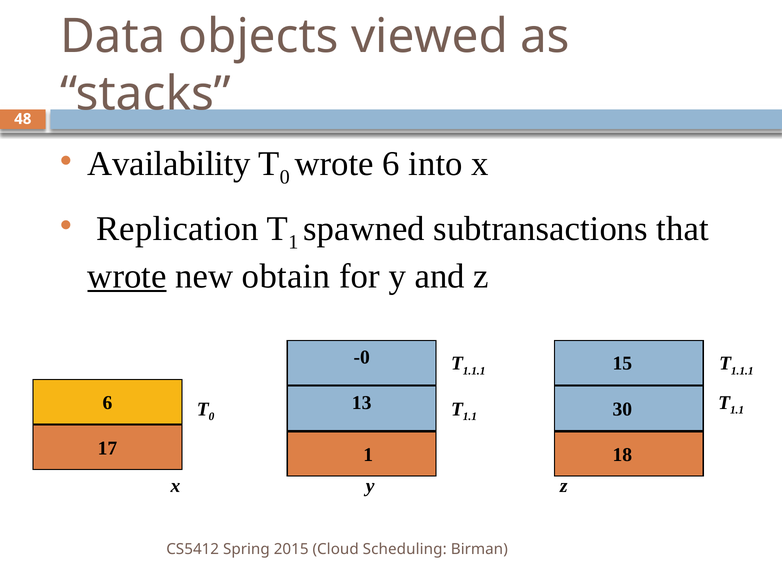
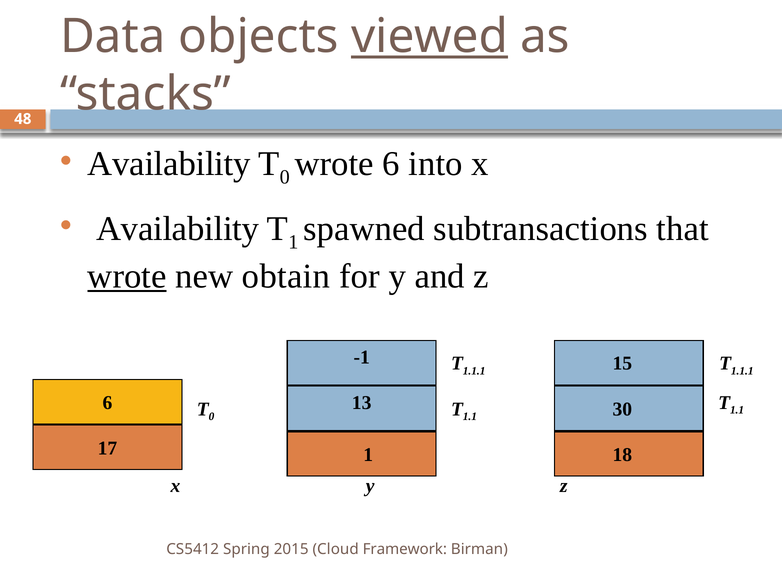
viewed underline: none -> present (430, 37)
Replication: Replication -> Availability (178, 229)
-0: -0 -> -1 (362, 357)
Scheduling: Scheduling -> Framework (405, 550)
